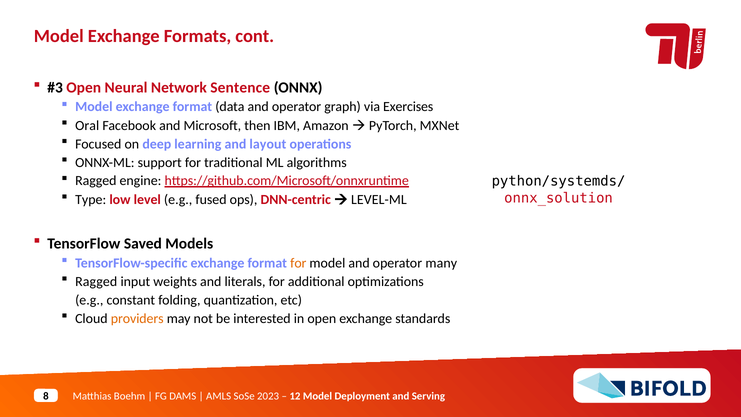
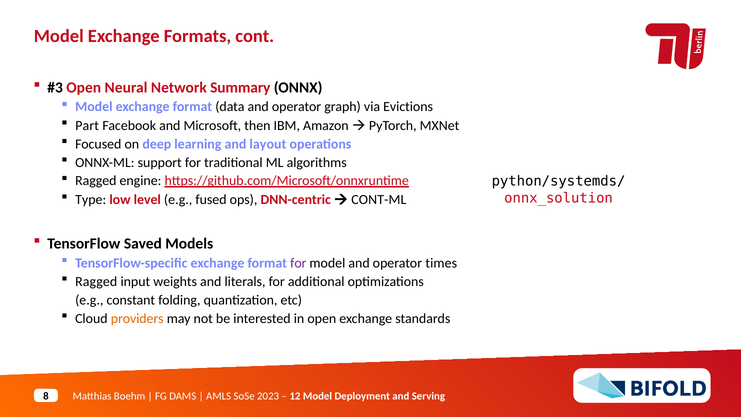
Sentence: Sentence -> Summary (240, 87)
Exercises: Exercises -> Evictions (408, 107)
Oral: Oral -> Part (87, 125)
LEVEL-ML: LEVEL-ML -> CONT-ML (379, 199)
for colour: orange -> purple (298, 263)
many: many -> times (441, 263)
